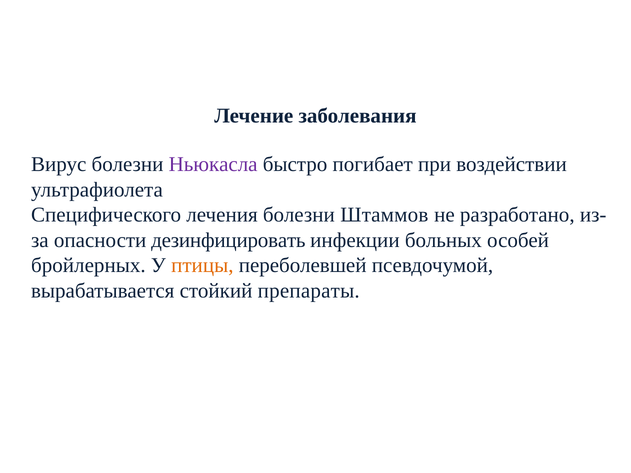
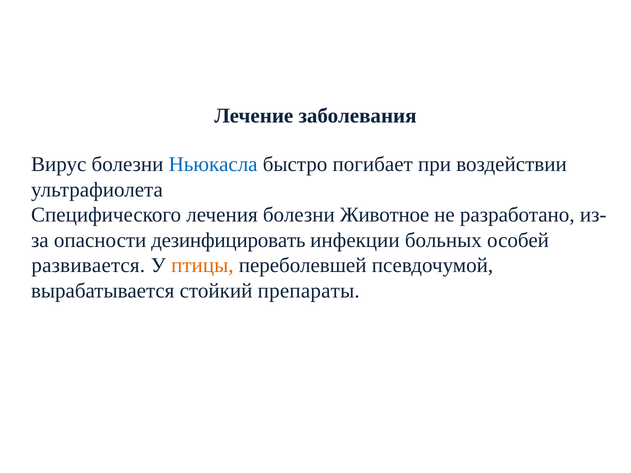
Ньюкасла colour: purple -> blue (213, 165)
Штаммов: Штаммов -> Животное (385, 215)
бройлерных: бройлерных -> развивается (88, 266)
